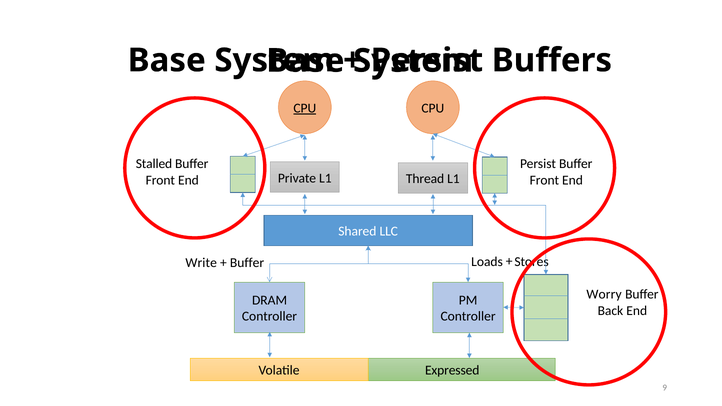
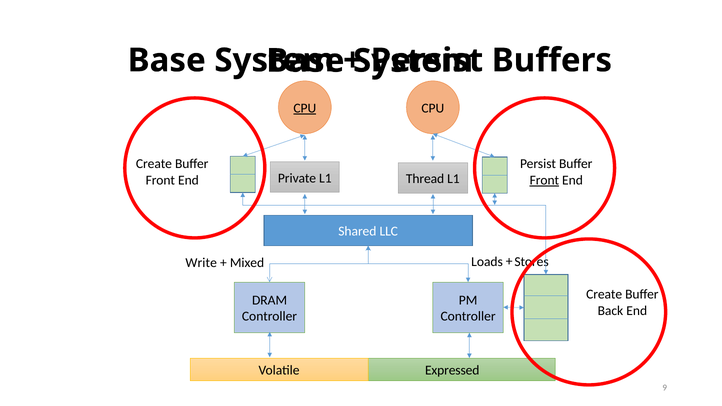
Stalled: Stalled -> Create (154, 164)
Front underline: none -> present (544, 180)
Buffer: Buffer -> Mixed (247, 263)
Worry: Worry -> Create (604, 295)
